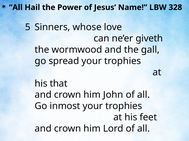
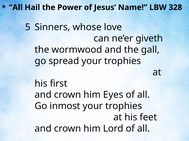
that: that -> first (59, 84)
John: John -> Eyes (113, 95)
